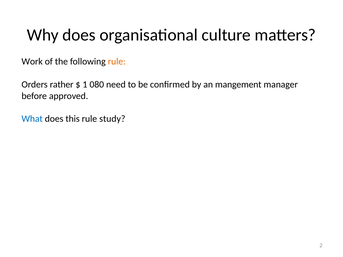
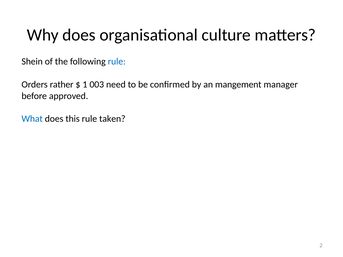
Work: Work -> Shein (32, 62)
rule colour: orange -> blue (117, 62)
080: 080 -> 003 (97, 85)
study: study -> taken (112, 119)
